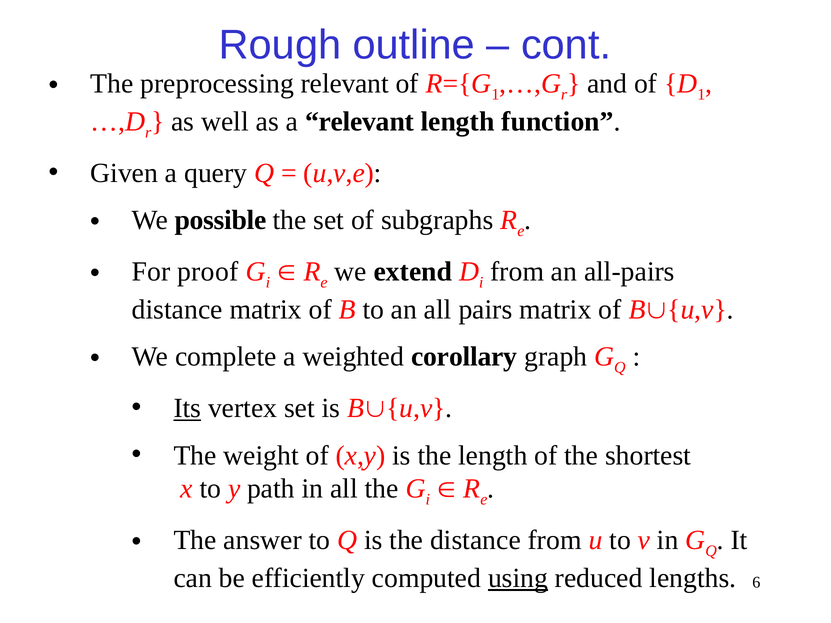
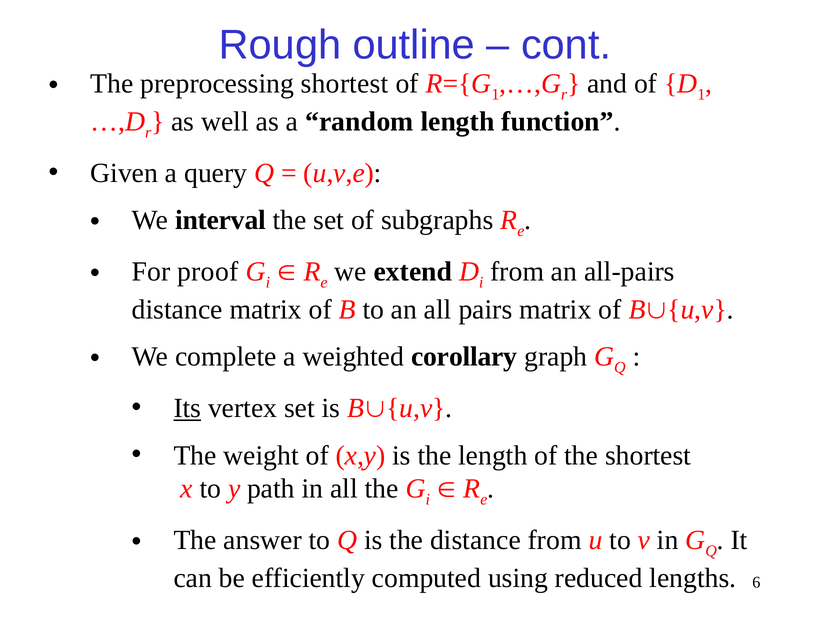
preprocessing relevant: relevant -> shortest (345, 84)
a relevant: relevant -> random (359, 122)
possible: possible -> interval (220, 220)
using underline: present -> none (518, 578)
